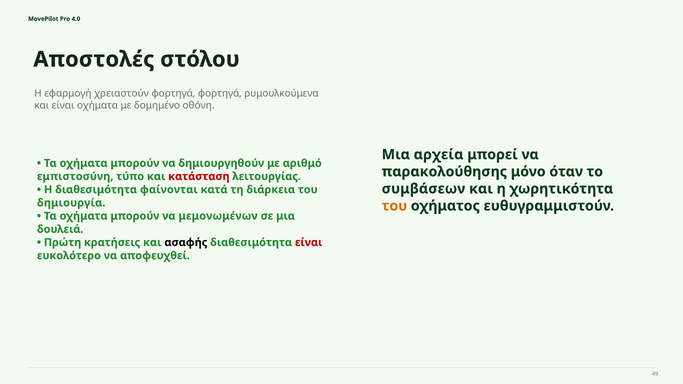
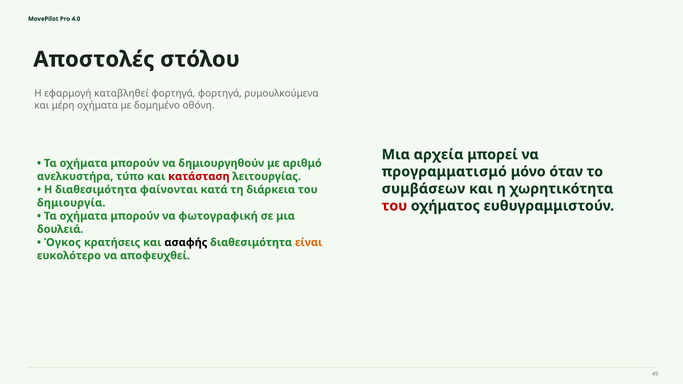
χρειαστούν: χρειαστούν -> καταβληθεί (121, 94)
και είναι: είναι -> μέρη (63, 106)
παρακολούθησης: παρακολούθησης -> προγραμματισμό (444, 172)
εμπιστοσύνη: εμπιστοσύνη -> ανελκυστήρα (75, 176)
του colour: orange -> red (394, 206)
μεμονωμένων: μεμονωμένων -> φωτογραφική (218, 216)
Πρώτη: Πρώτη -> Όγκος (62, 243)
είναι colour: red -> orange (309, 243)
